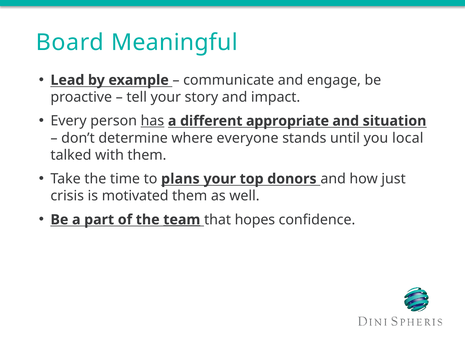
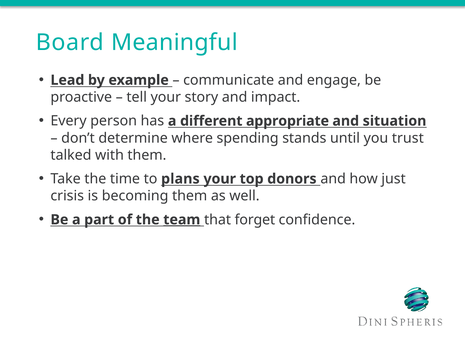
has underline: present -> none (152, 121)
everyone: everyone -> spending (248, 138)
local: local -> trust (408, 138)
motivated: motivated -> becoming (135, 196)
hopes: hopes -> forget (255, 220)
